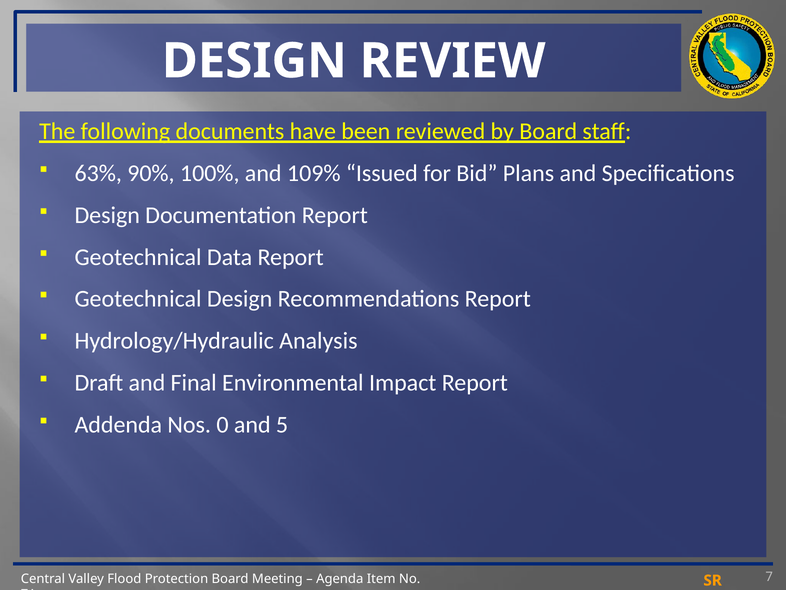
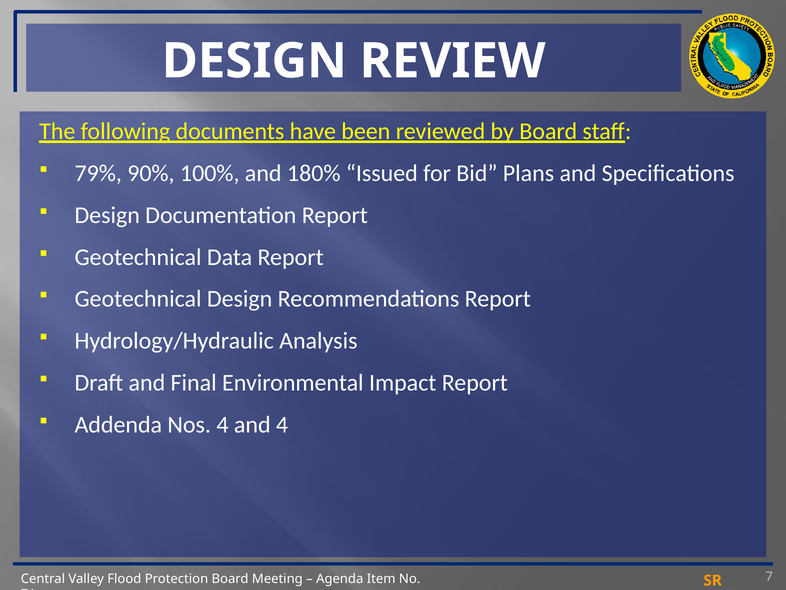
63%: 63% -> 79% (98, 173)
109%: 109% -> 180% (314, 173)
Nos 0: 0 -> 4 (222, 424)
and 5: 5 -> 4 (282, 424)
